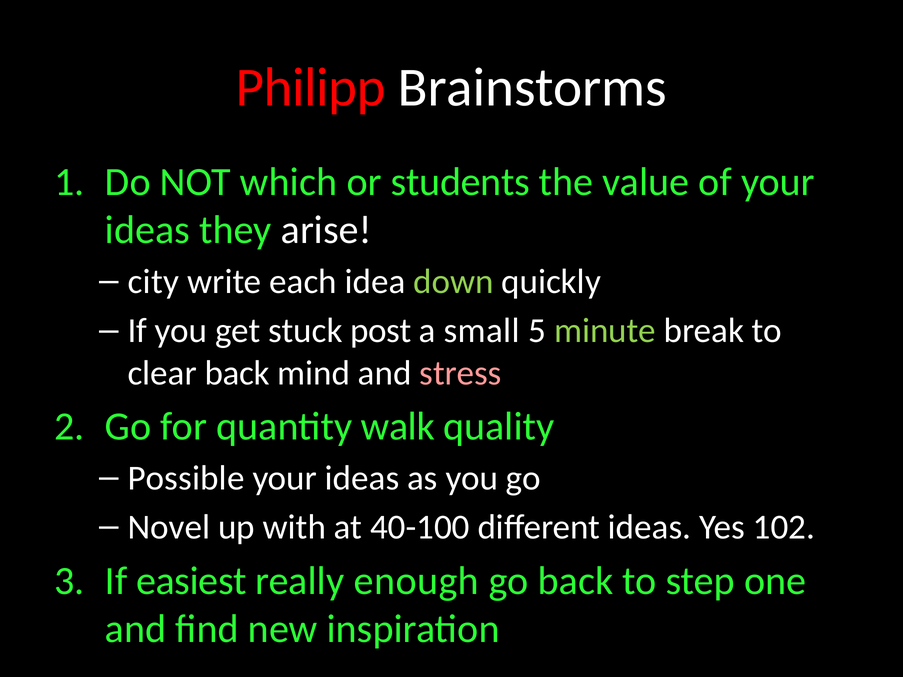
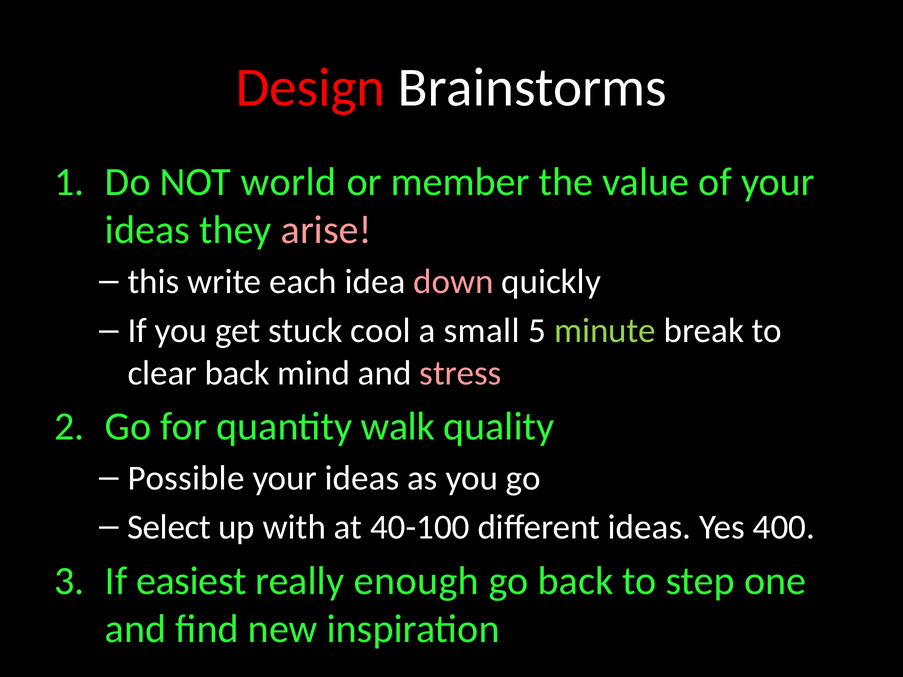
Philipp: Philipp -> Design (311, 87)
which: which -> world (289, 182)
students: students -> member (460, 182)
arise colour: white -> pink (326, 230)
city: city -> this (153, 282)
down colour: light green -> pink (453, 282)
post: post -> cool (381, 331)
Novel: Novel -> Select (169, 528)
102: 102 -> 400 (784, 528)
